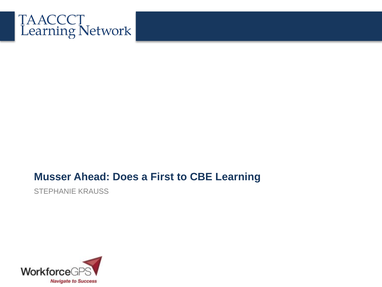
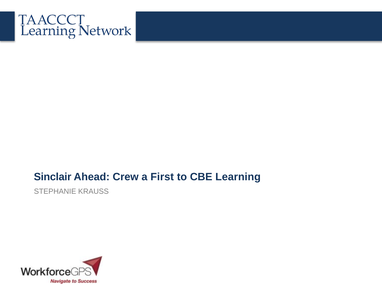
Musser: Musser -> Sinclair (53, 177)
Does: Does -> Crew (126, 177)
